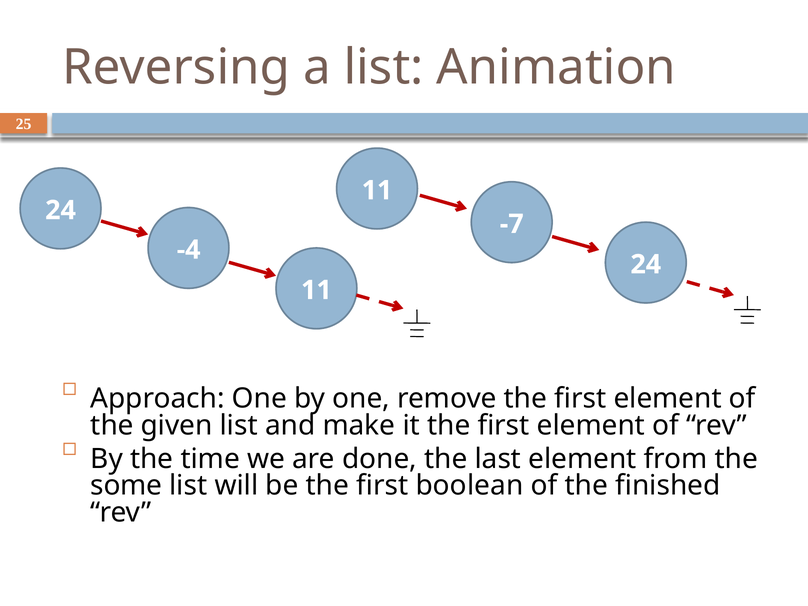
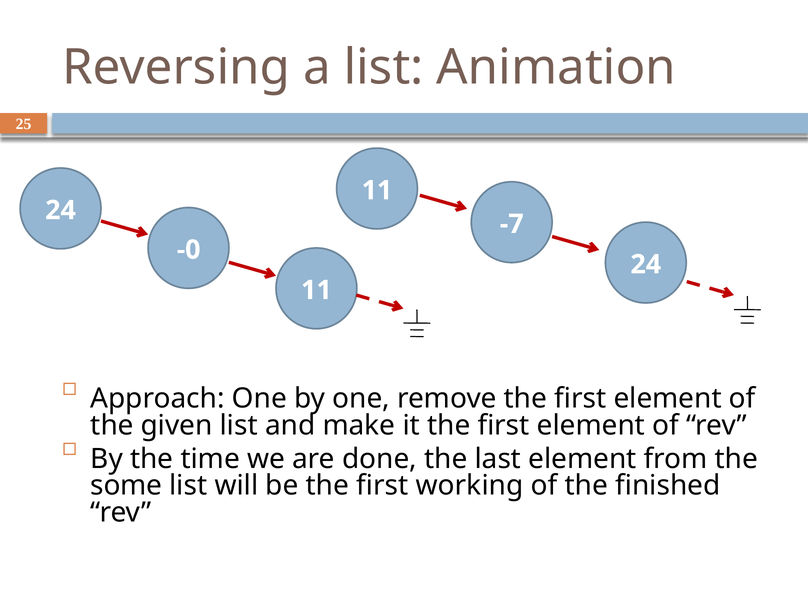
-4: -4 -> -0 (189, 250)
boolean: boolean -> working (470, 486)
